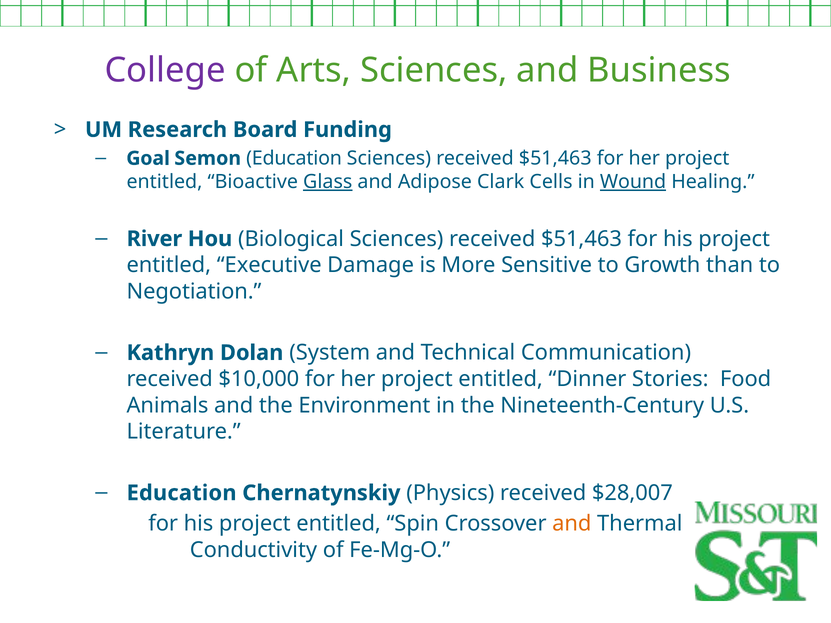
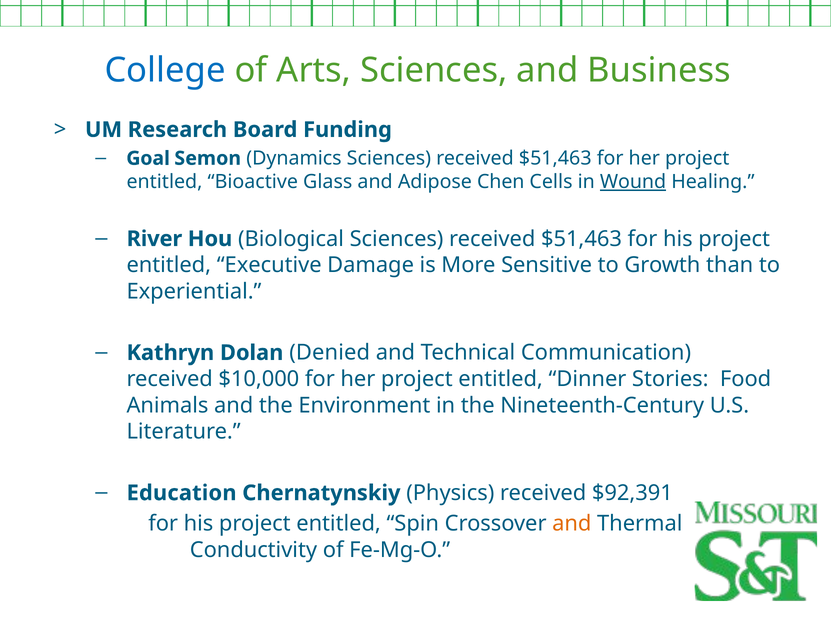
College colour: purple -> blue (165, 70)
Semon Education: Education -> Dynamics (294, 158)
Glass underline: present -> none (328, 182)
Clark: Clark -> Chen (501, 182)
Negotiation: Negotiation -> Experiential (194, 292)
System: System -> Denied (330, 353)
$28,007: $28,007 -> $92,391 (632, 493)
